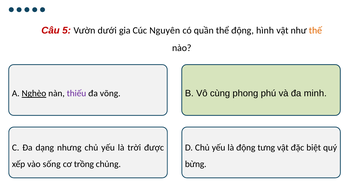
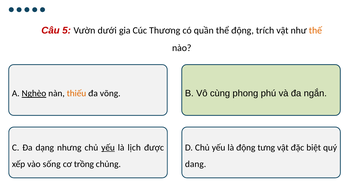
Nguyên: Nguyên -> Thương (165, 31)
hình: hình -> trích (265, 31)
minh: minh -> ngắn (315, 94)
thiếu colour: purple -> orange (76, 94)
yếu underline: none -> present (108, 148)
trời: trời -> lịch (134, 148)
bừng: bừng -> dang (196, 164)
